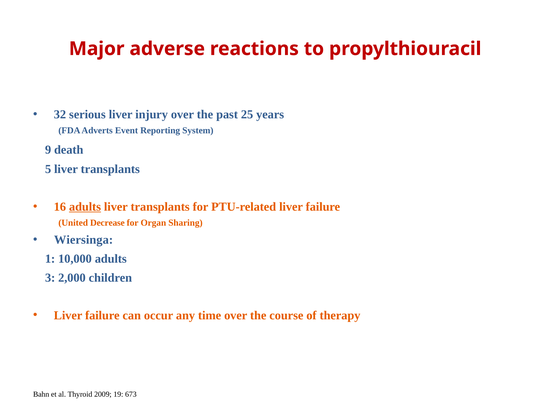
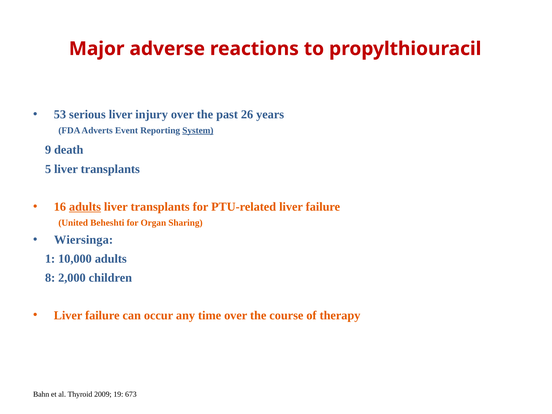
32: 32 -> 53 (60, 114)
25: 25 -> 26 (247, 114)
System underline: none -> present (198, 130)
Decrease: Decrease -> Beheshti (107, 223)
3: 3 -> 8 (50, 278)
